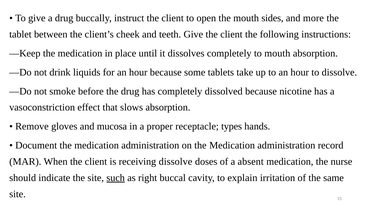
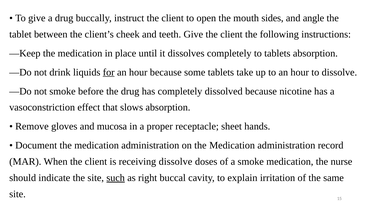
more: more -> angle (314, 18)
to mouth: mouth -> tablets (277, 53)
for underline: none -> present (109, 72)
types: types -> sheet (232, 126)
a absent: absent -> smoke (251, 162)
